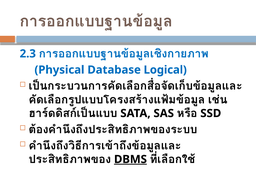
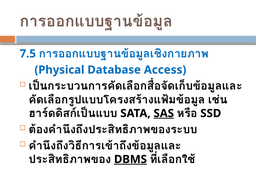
2.3: 2.3 -> 7.5 (28, 54)
Logical: Logical -> Access (165, 70)
SAS underline: none -> present (164, 113)
